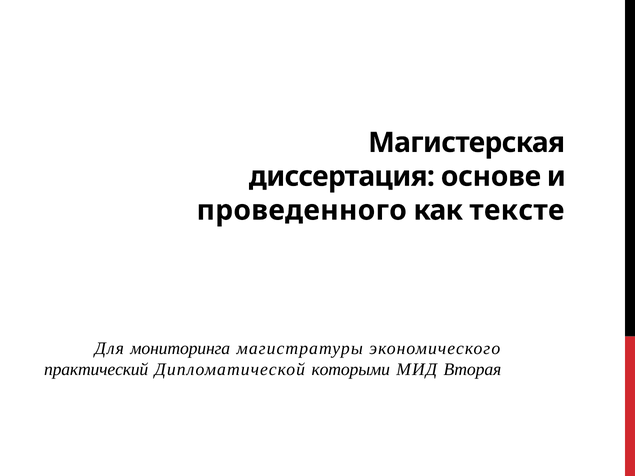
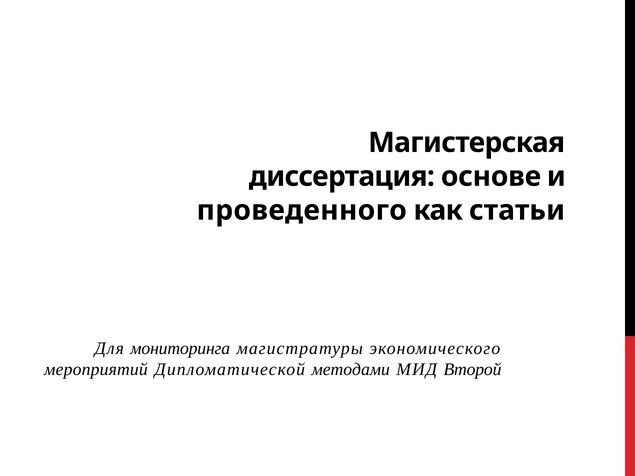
тексте: тексте -> статьи (517, 210)
практический: практический -> мероприятий (96, 370)
которыми: которыми -> методами (351, 370)
Вторая: Вторая -> Второй (472, 370)
